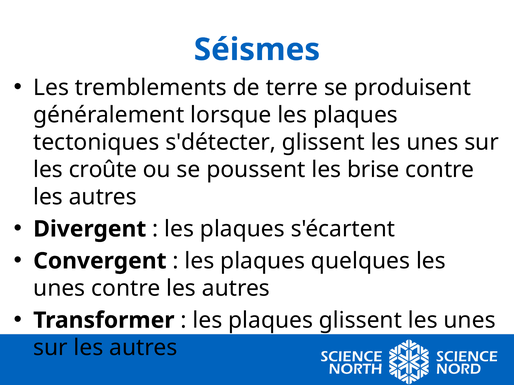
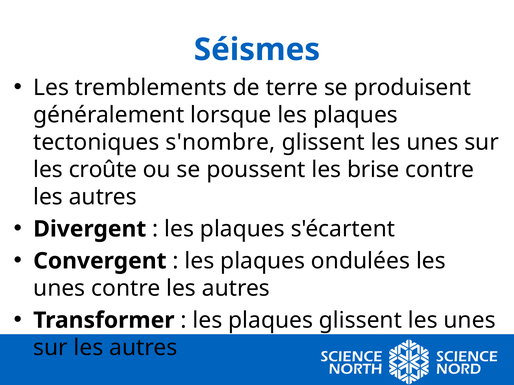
s'détecter: s'détecter -> s'nombre (221, 142)
quelques: quelques -> ondulées (361, 261)
